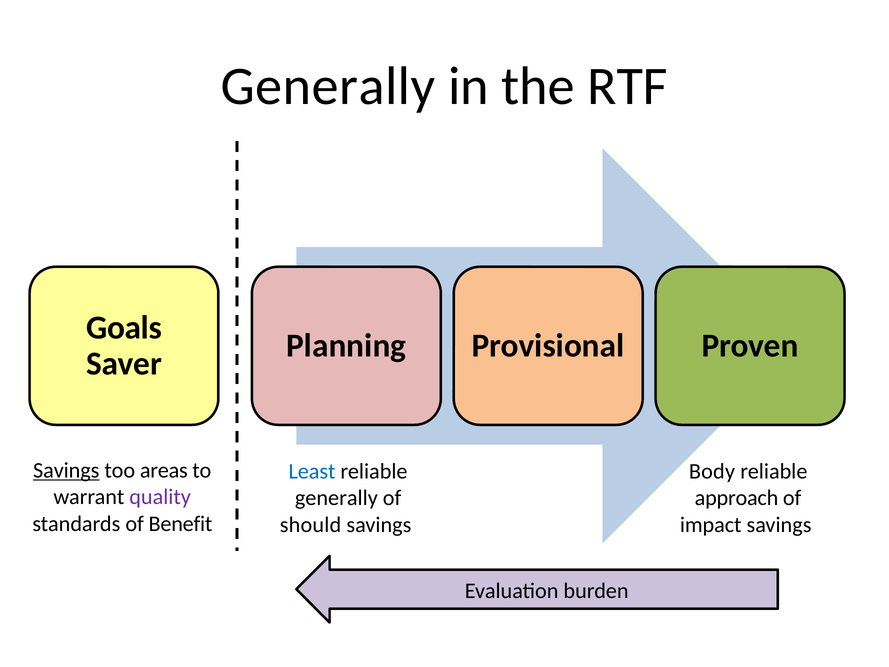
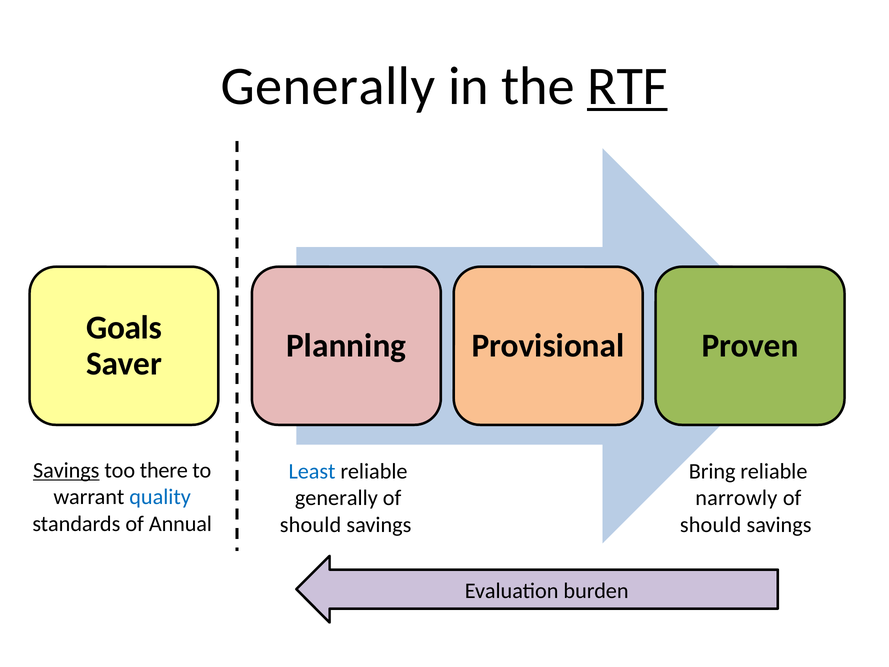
RTF underline: none -> present (628, 86)
areas: areas -> there (164, 470)
Body: Body -> Bring (712, 471)
quality colour: purple -> blue (160, 497)
approach: approach -> narrowly (736, 498)
Benefit: Benefit -> Annual (180, 524)
impact: impact -> should (711, 524)
